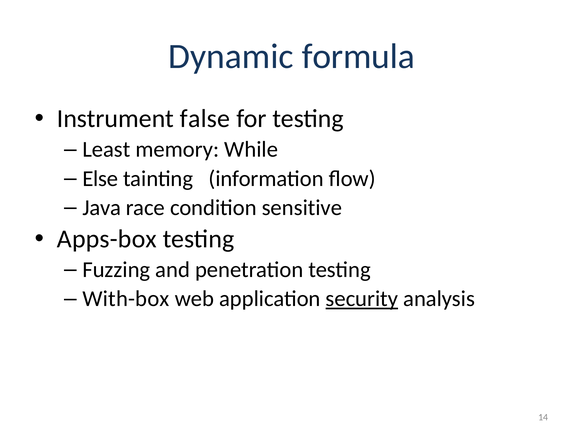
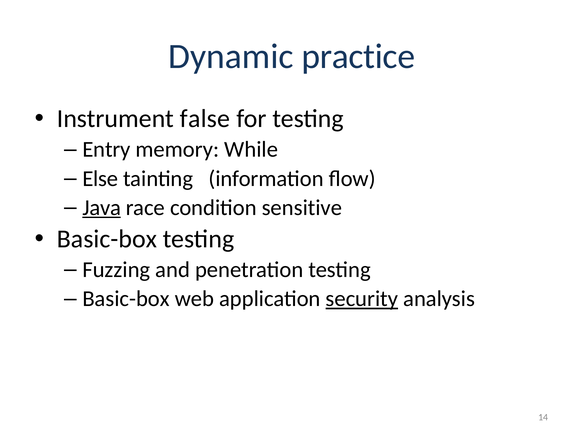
formula: formula -> practice (358, 56)
Least: Least -> Entry (106, 150)
Java underline: none -> present (102, 208)
Apps-box: Apps-box -> Basic-box (107, 239)
With-box: With-box -> Basic-box (126, 299)
